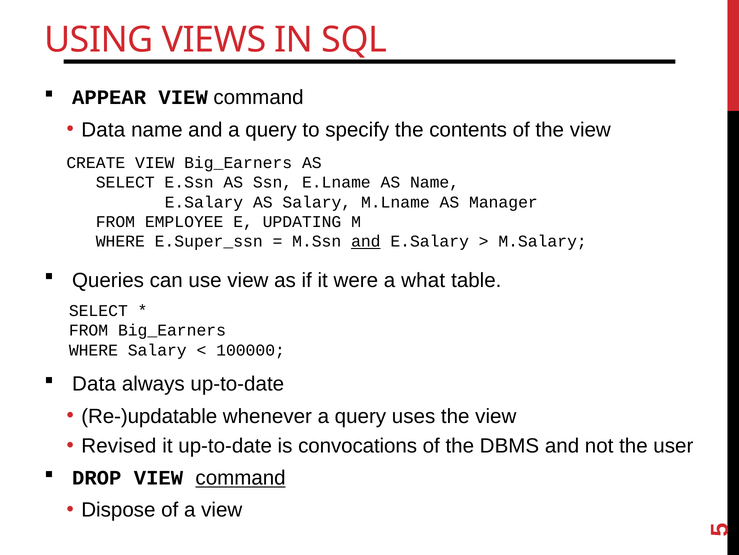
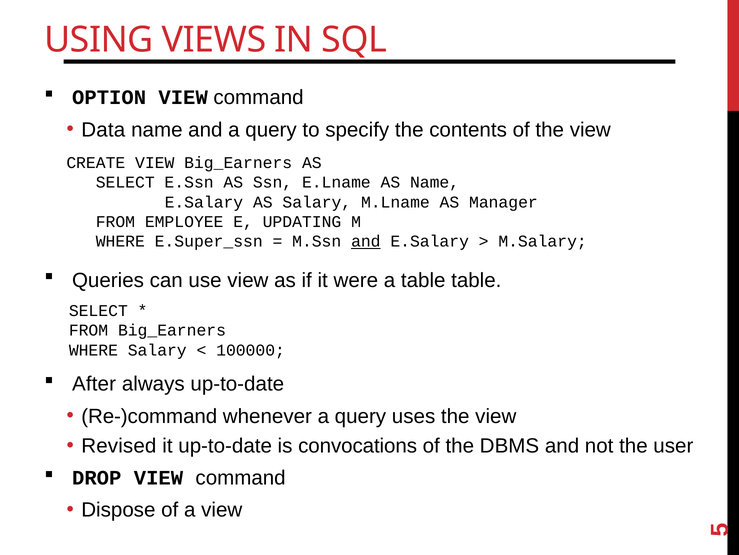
APPEAR: APPEAR -> OPTION (109, 98)
a what: what -> table (423, 280)
Data: Data -> After (94, 384)
Re-)updatable: Re-)updatable -> Re-)command (149, 416)
command underline: present -> none (241, 477)
